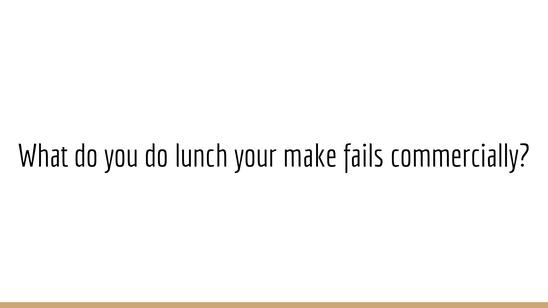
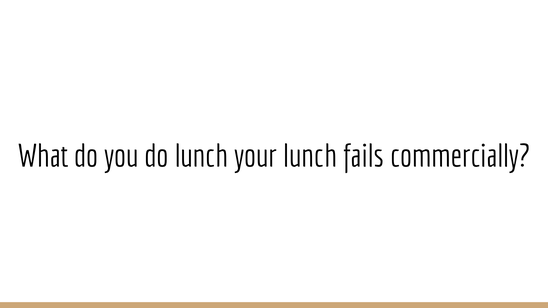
your make: make -> lunch (310, 157)
